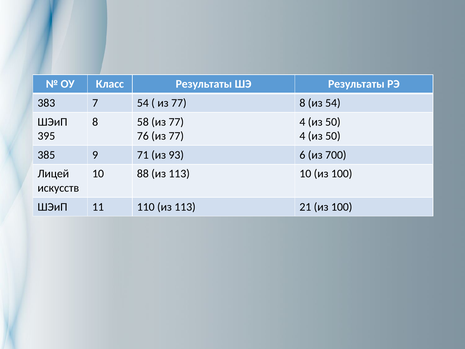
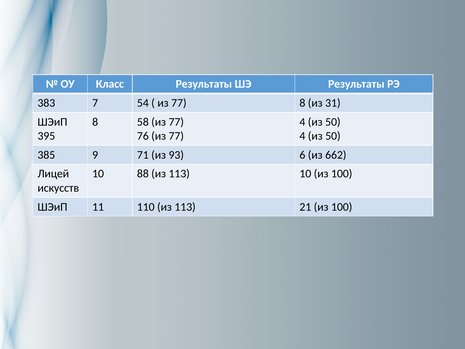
из 54: 54 -> 31 (333, 103)
700: 700 -> 662 (336, 155)
